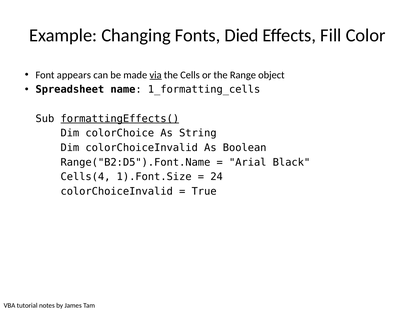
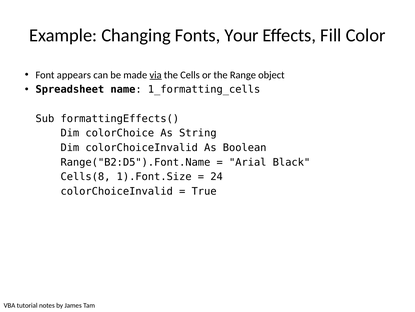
Died: Died -> Your (241, 35)
formattingEffects( underline: present -> none (120, 118)
Cells(4: Cells(4 -> Cells(8 (85, 176)
